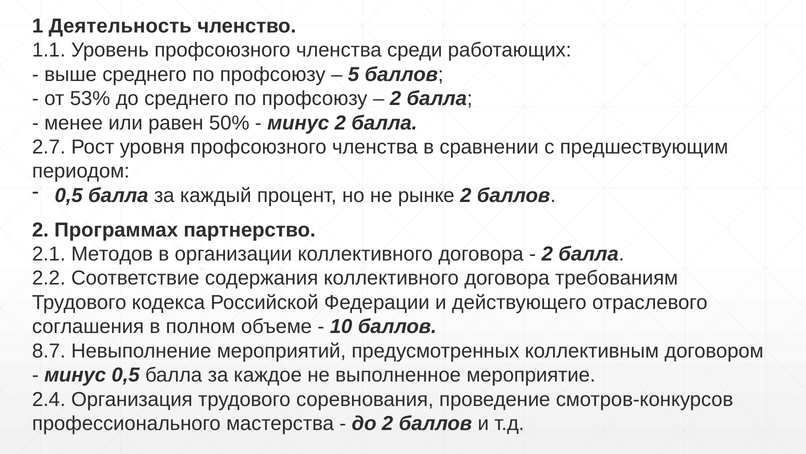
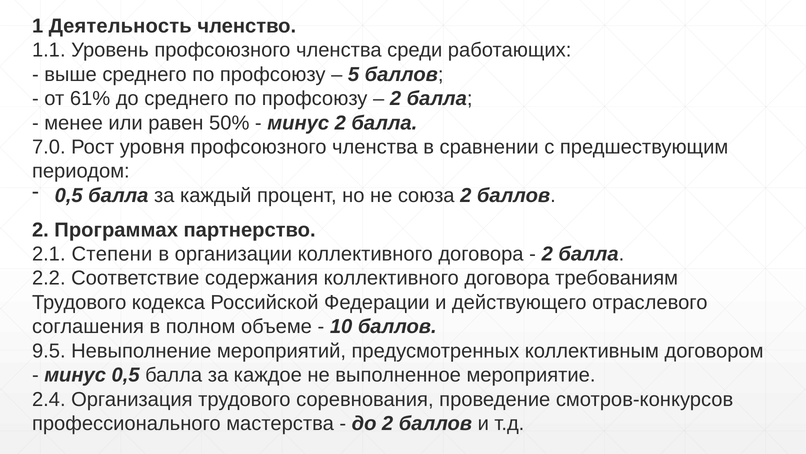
53%: 53% -> 61% (90, 99)
2.7: 2.7 -> 7.0 (49, 147)
рынке: рынке -> союза (426, 195)
Методов: Методов -> Степени (112, 254)
8.7: 8.7 -> 9.5 (49, 350)
